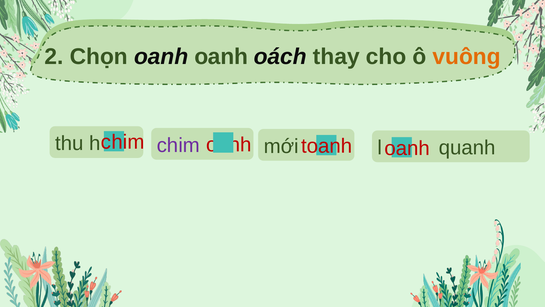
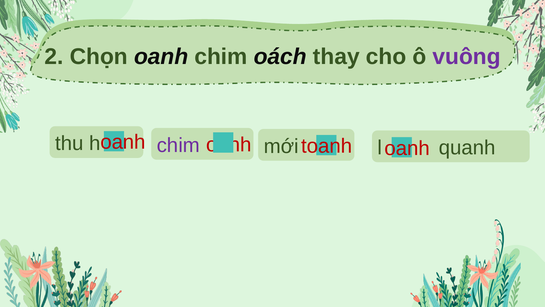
oanh oanh: oanh -> chim (221, 57)
vuông colour: orange -> purple (467, 57)
chim: chim -> oanh (123, 142)
